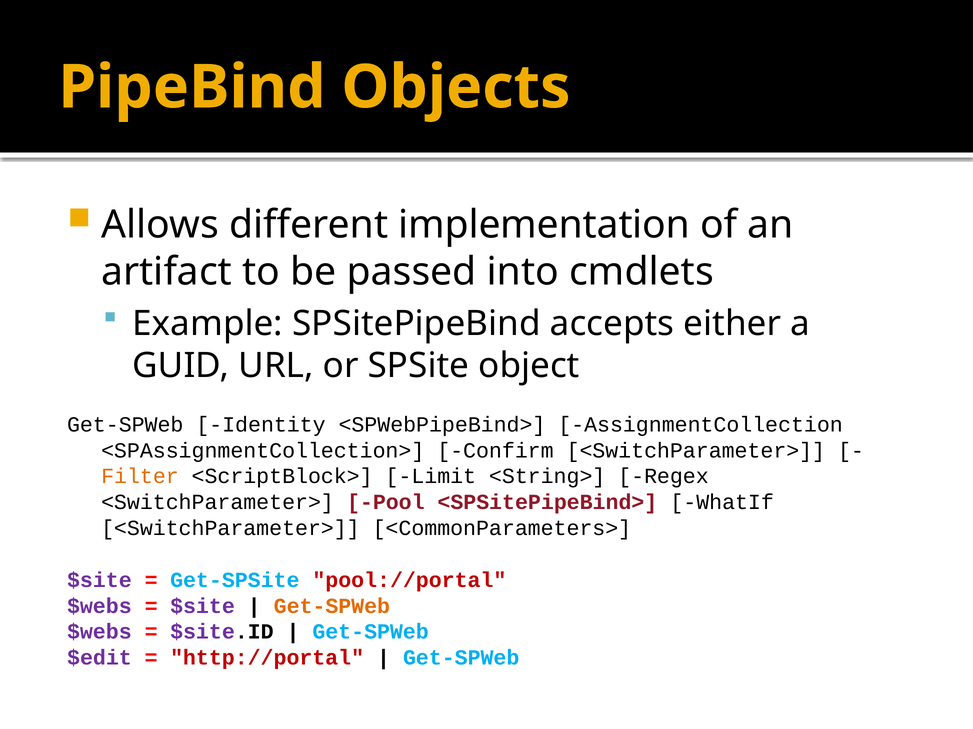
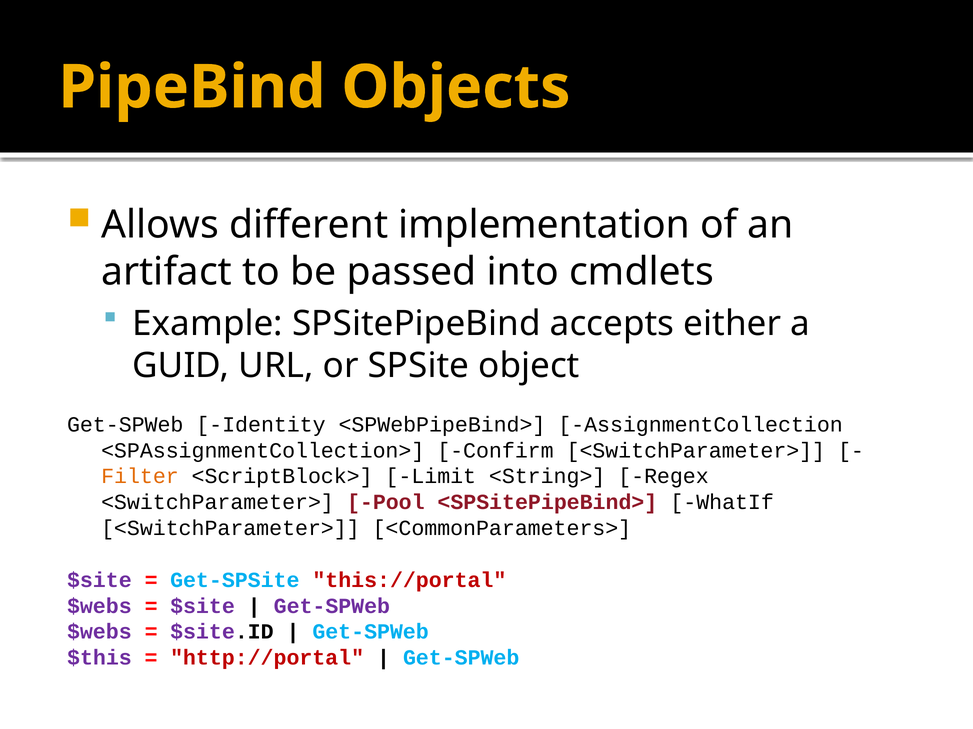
pool://portal: pool://portal -> this://portal (409, 581)
Get-SPWeb colour: orange -> purple (332, 607)
$edit: $edit -> $this (99, 658)
